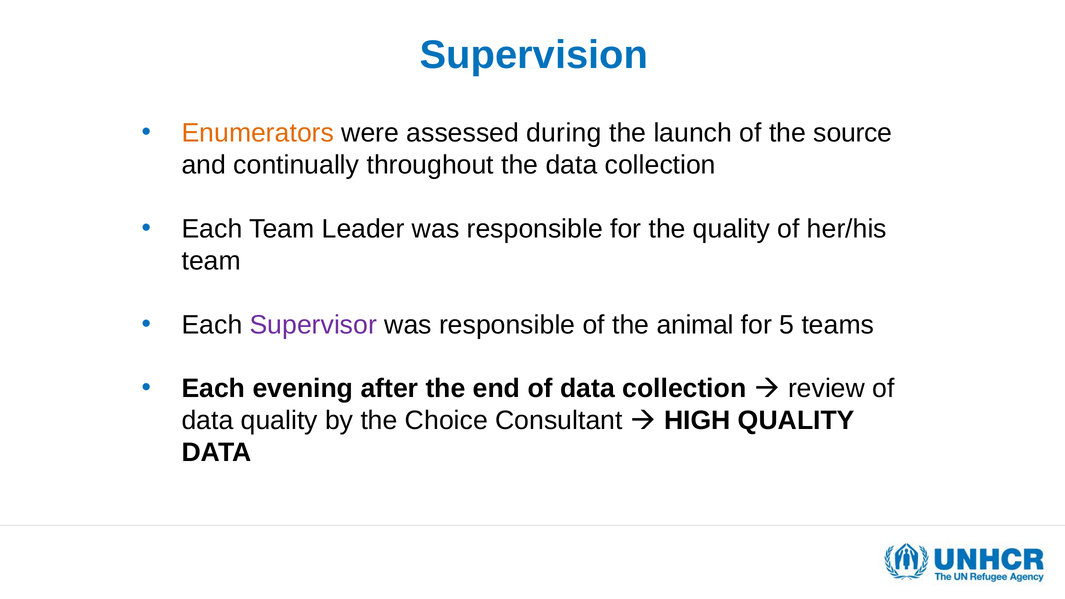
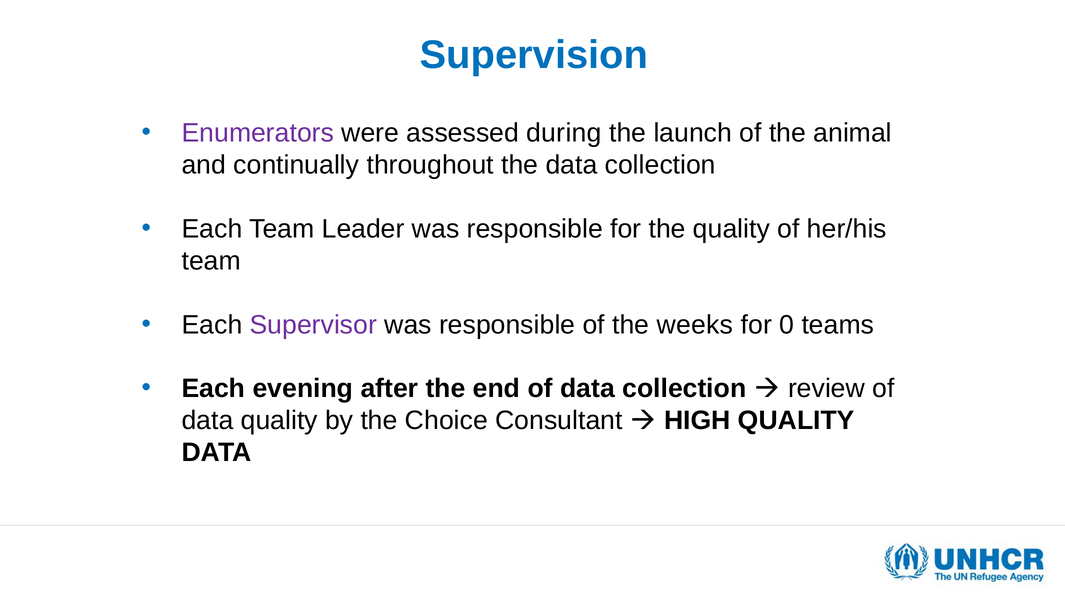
Enumerators colour: orange -> purple (258, 133)
source: source -> animal (853, 133)
animal: animal -> weeks (695, 325)
5: 5 -> 0 (787, 325)
